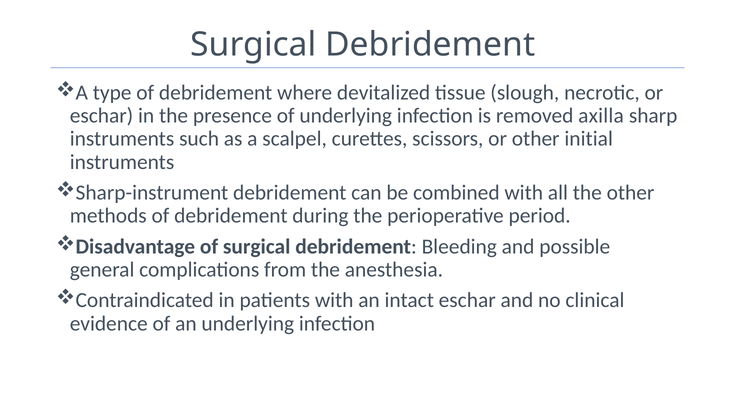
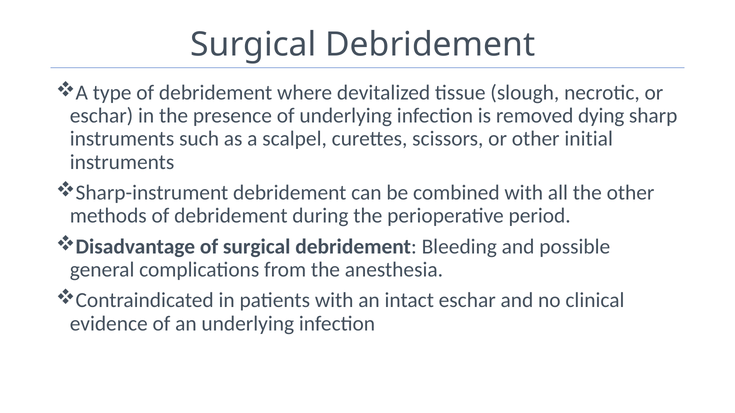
axilla: axilla -> dying (601, 116)
